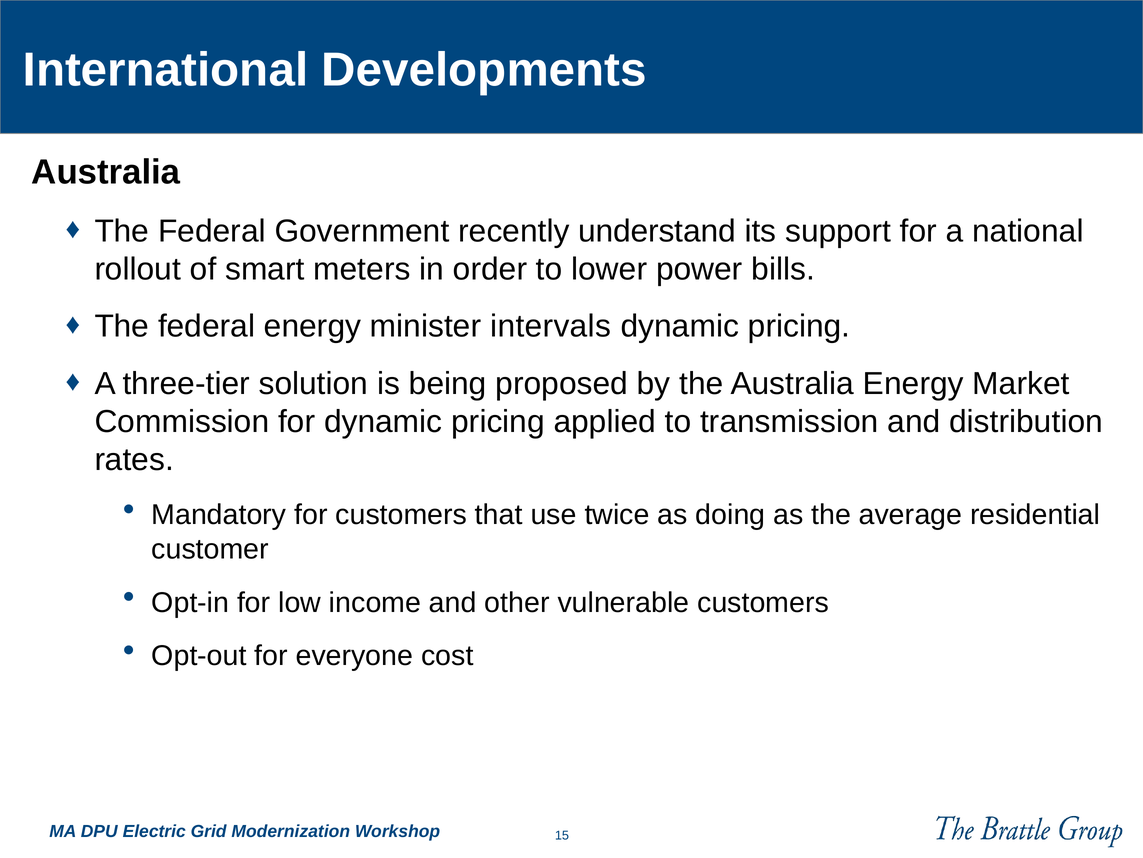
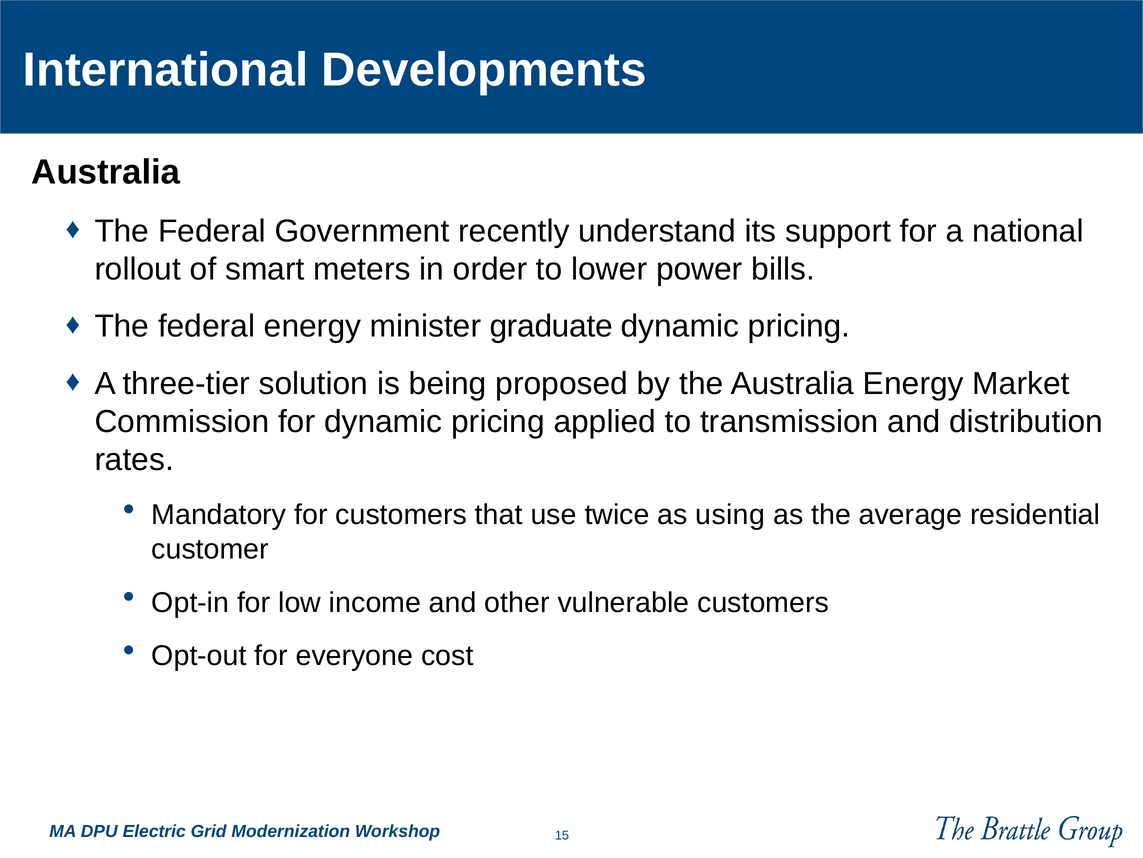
intervals: intervals -> graduate (551, 326)
doing: doing -> using (730, 514)
